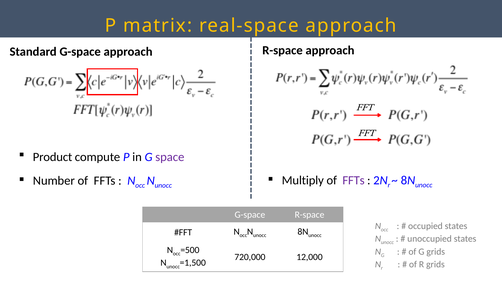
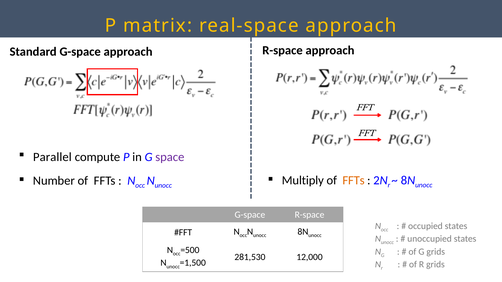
Product: Product -> Parallel (52, 157)
FFTs colour: purple -> orange (354, 180)
720,000: 720,000 -> 281,530 (250, 258)
